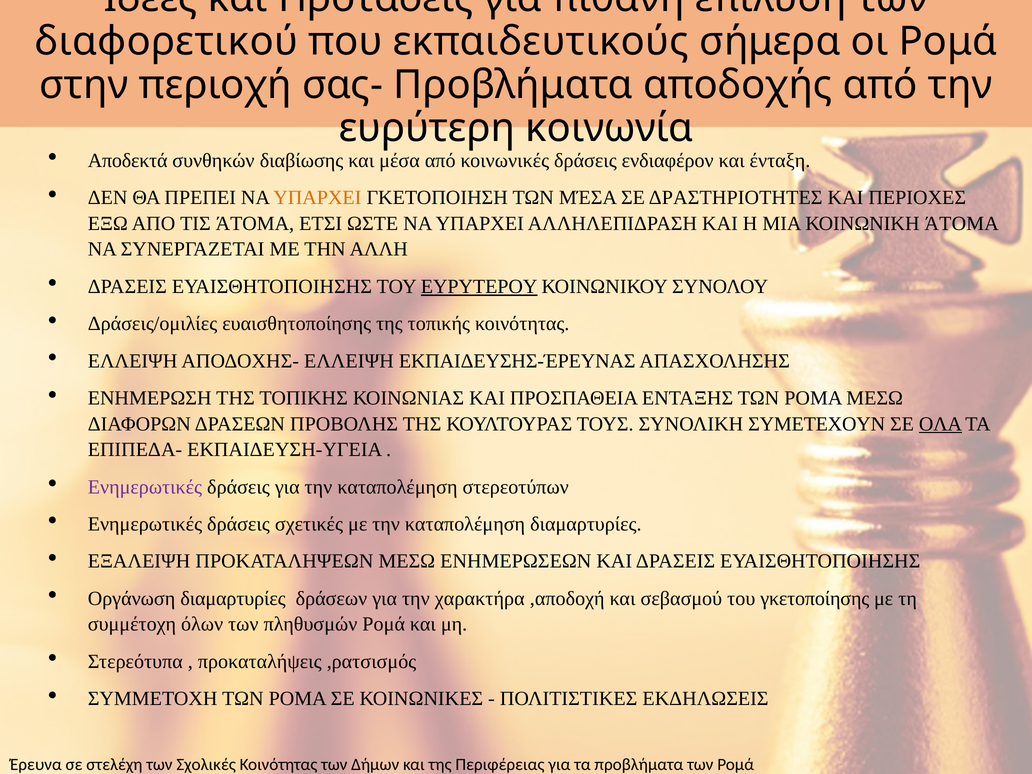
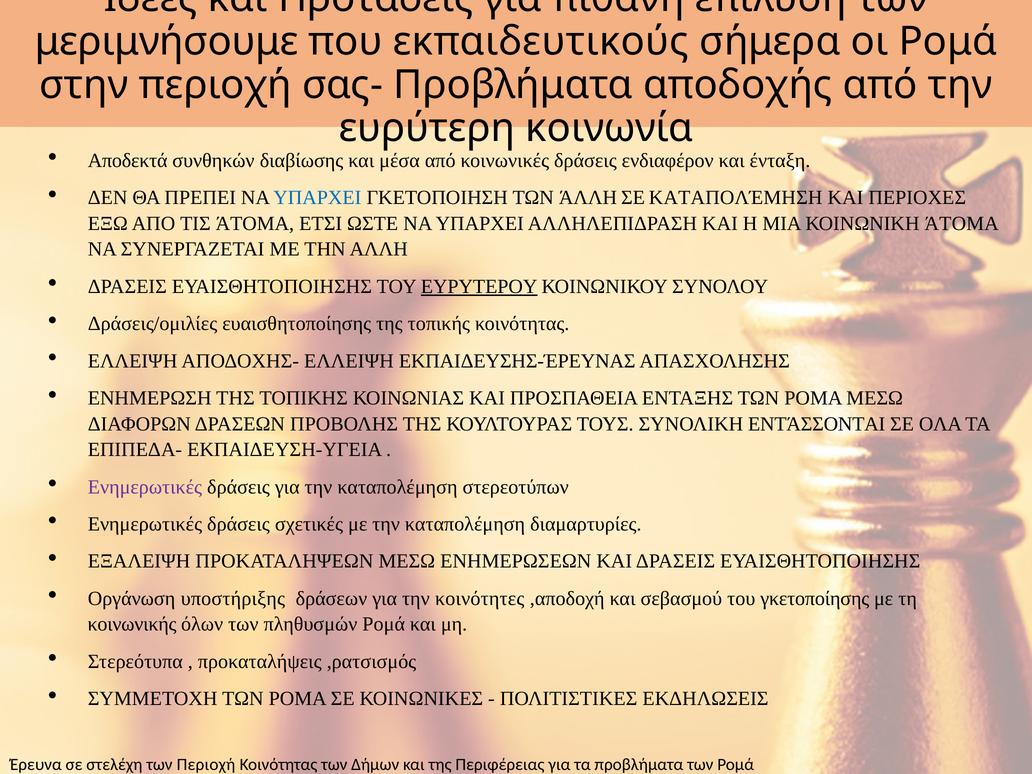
διαφορετικού: διαφορετικού -> μεριμνήσουμε (167, 41)
ΥΠΑΡΧΕΙ colour: orange -> blue (317, 198)
ΤΩΝ ΜΈΣΑ: ΜΈΣΑ -> ΆΛΛΗ (588, 198)
ΣΕ ΔΡΑΣΤΗΡΙΟΤΗΤΕΣ: ΔΡΑΣΤΗΡΙΟΤΗΤΕΣ -> ΚΑΤΑΠΟΛΈΜΗΣΗ (736, 198)
ΣΥΜΕΤΕΧΟΥΝ: ΣΥΜΕΤΕΧΟΥΝ -> ΕΝΤΆΣΣΟΝΤΑΙ (817, 424)
ΟΛΑ underline: present -> none (941, 424)
Οργάνωση διαμαρτυρίες: διαμαρτυρίες -> υποστήριξης (233, 599)
χαρακτήρα: χαρακτήρα -> κοινότητες (480, 599)
συμμέτοχη: συμμέτοχη -> κοινωνικής (132, 624)
των Σχολικές: Σχολικές -> Περιοχή (206, 765)
